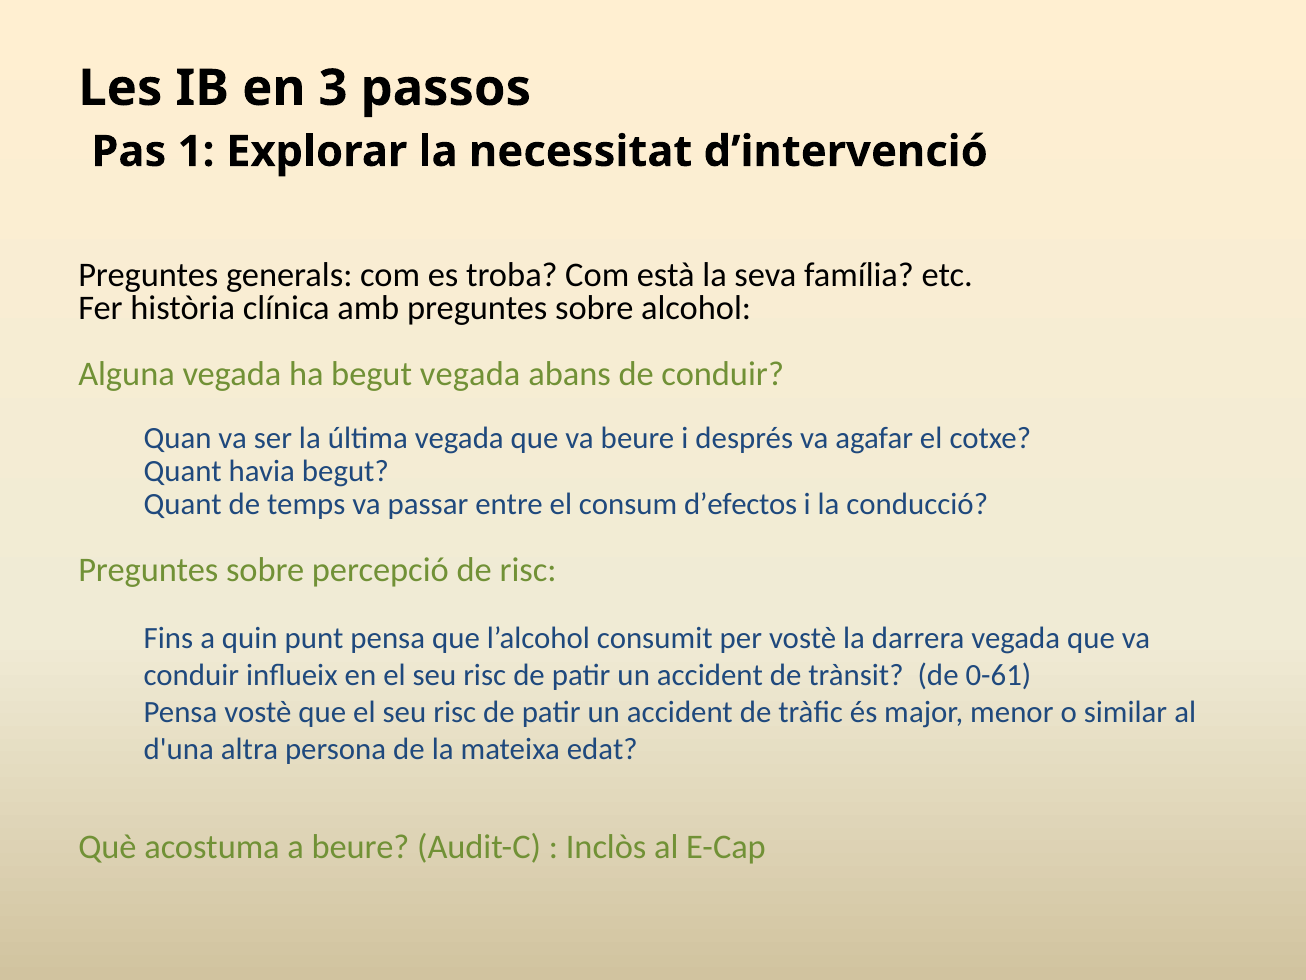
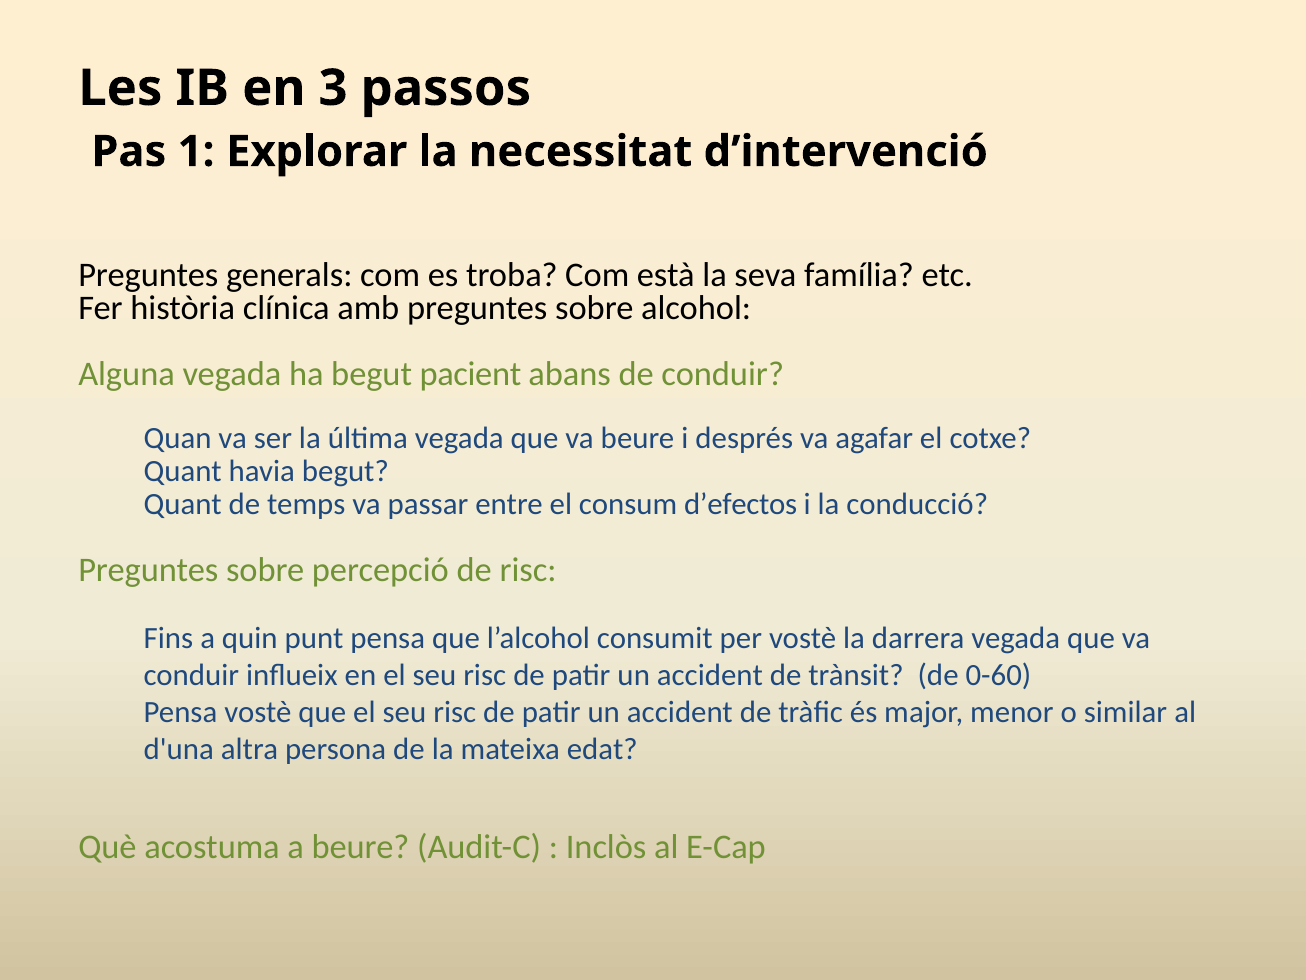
begut vegada: vegada -> pacient (470, 374)
0-61: 0-61 -> 0-60 (998, 675)
